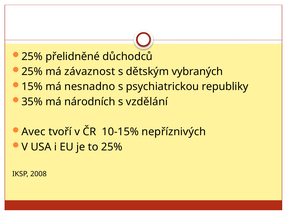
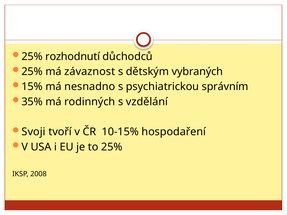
přelidněné: přelidněné -> rozhodnutí (73, 57)
republiky: republiky -> správním (225, 87)
národních: národních -> rodinných (90, 102)
Avec: Avec -> Svoji (34, 132)
nepříznivých: nepříznivých -> hospodaření (174, 132)
